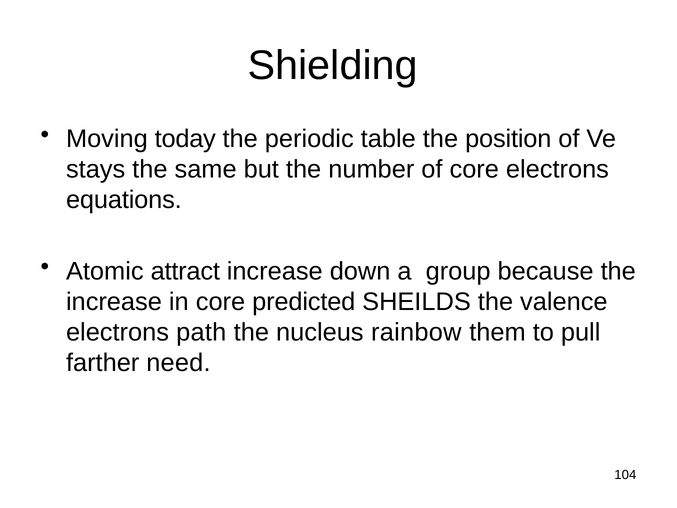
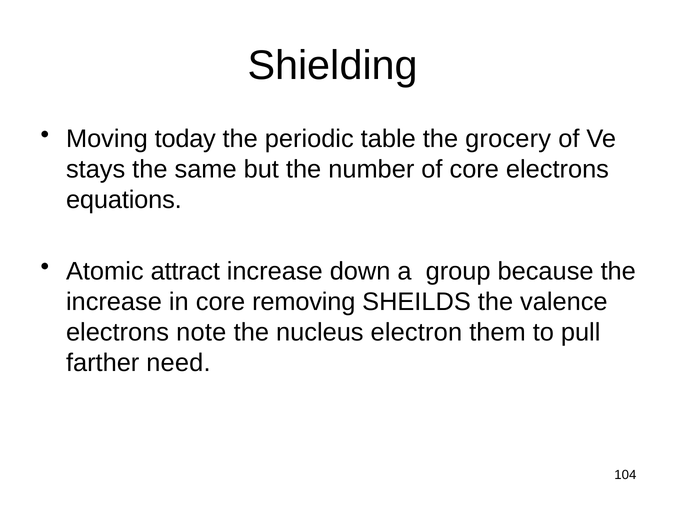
position: position -> grocery (508, 139)
predicted: predicted -> removing (304, 302)
path: path -> note (201, 332)
rainbow: rainbow -> electron (416, 332)
